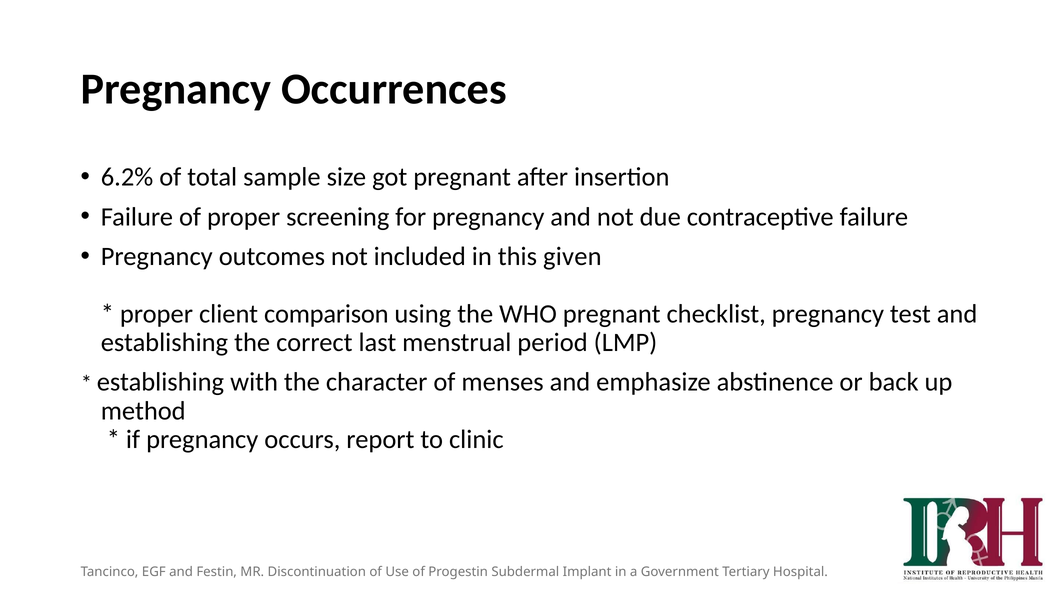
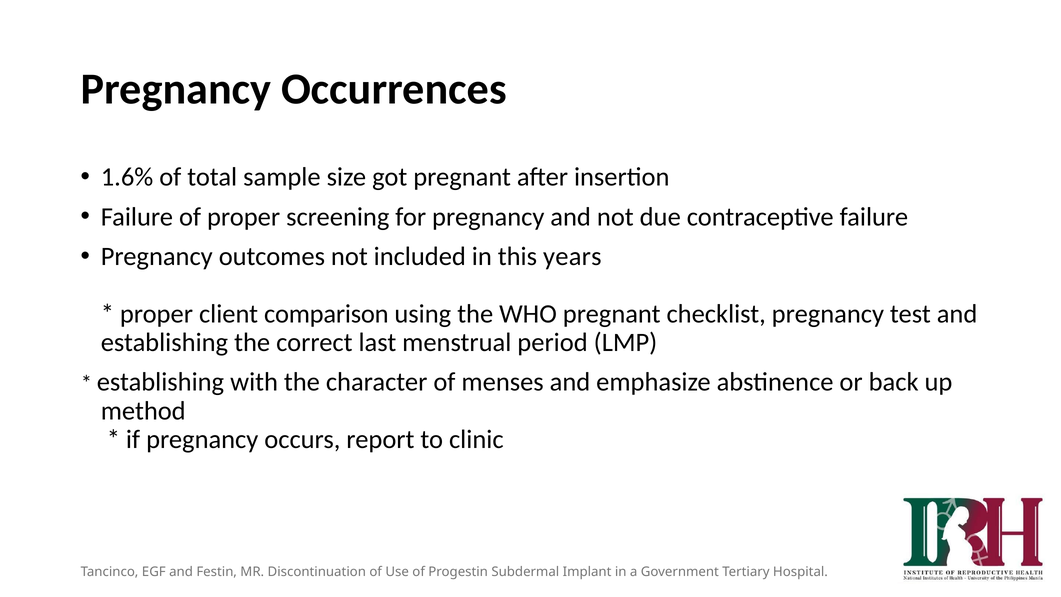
6.2%: 6.2% -> 1.6% (127, 177)
given: given -> years (572, 256)
